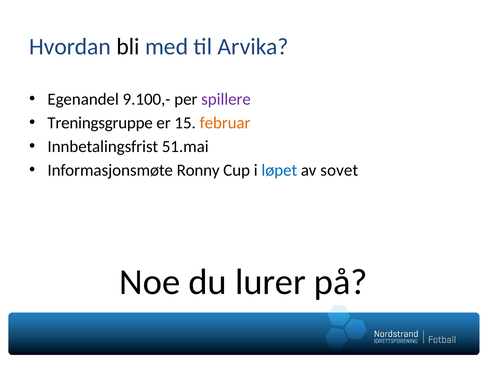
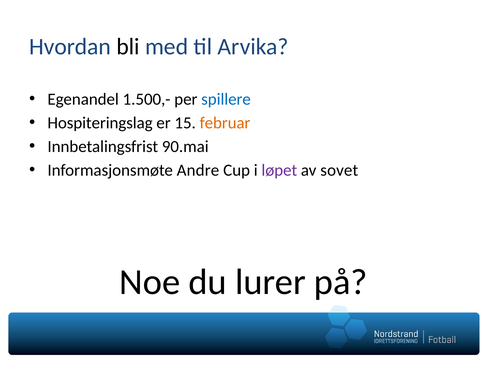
9.100,-: 9.100,- -> 1.500,- (147, 99)
spillere colour: purple -> blue (226, 99)
Treningsgruppe: Treningsgruppe -> Hospiteringslag (100, 123)
51.mai: 51.mai -> 90.mai (185, 146)
Ronny: Ronny -> Andre (198, 170)
løpet colour: blue -> purple (279, 170)
